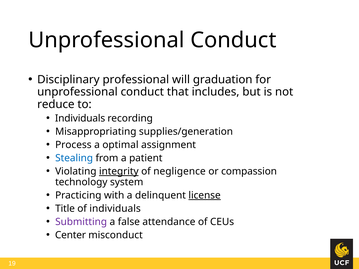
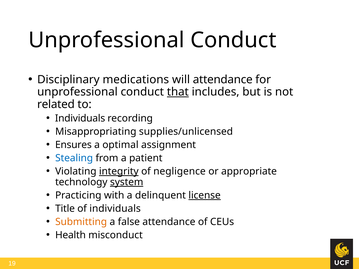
professional: professional -> medications (136, 80)
will graduation: graduation -> attendance (223, 80)
that underline: none -> present (178, 92)
reduce: reduce -> related (56, 104)
supplies/generation: supplies/generation -> supplies/unlicensed (186, 132)
Process: Process -> Ensures (73, 145)
compassion: compassion -> appropriate (249, 171)
system underline: none -> present (127, 182)
Submitting colour: purple -> orange (81, 222)
Center: Center -> Health (70, 235)
